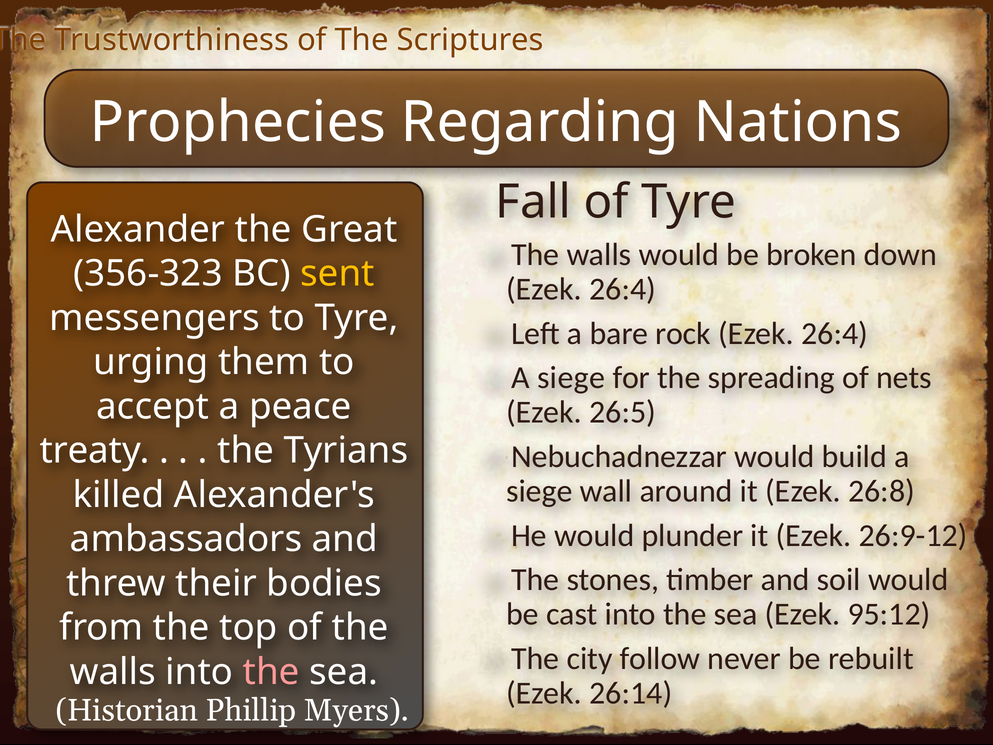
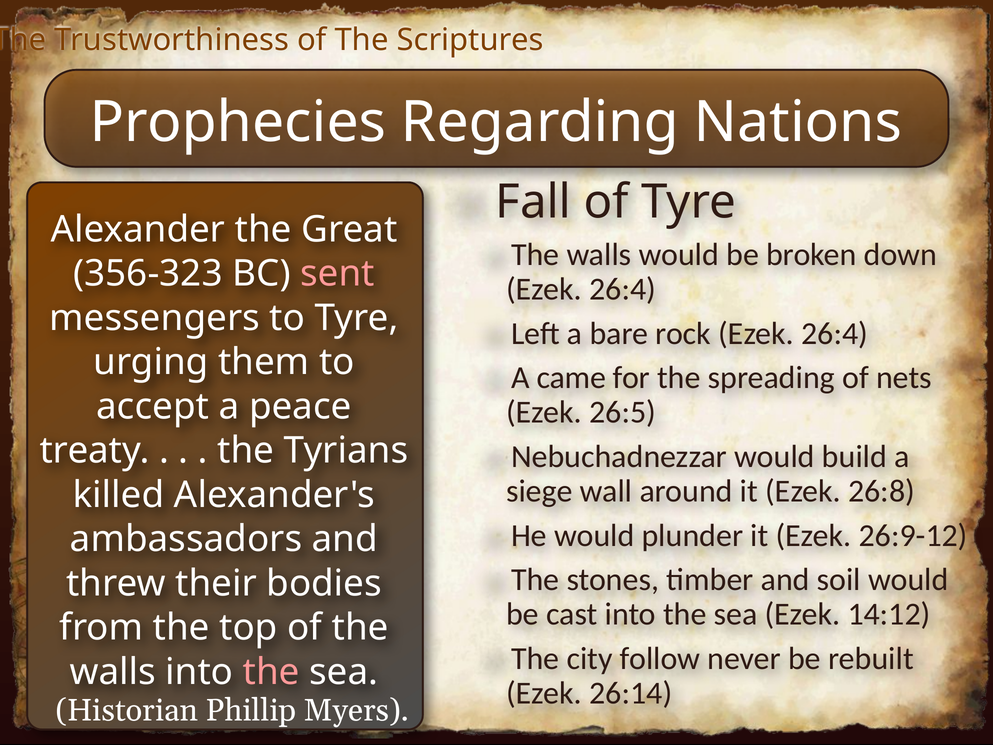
sent colour: yellow -> pink (337, 274)
siege: siege -> came (571, 378)
95:12: 95:12 -> 14:12 (889, 614)
